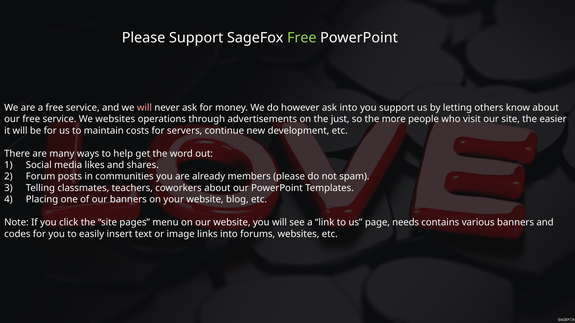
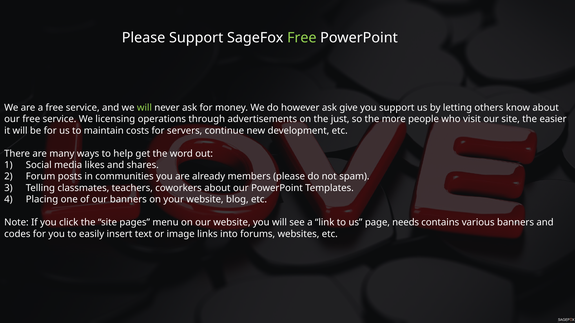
will colour: pink -> light green (144, 108)
ask into: into -> give (349, 108)
We websites: websites -> licensing (115, 119)
